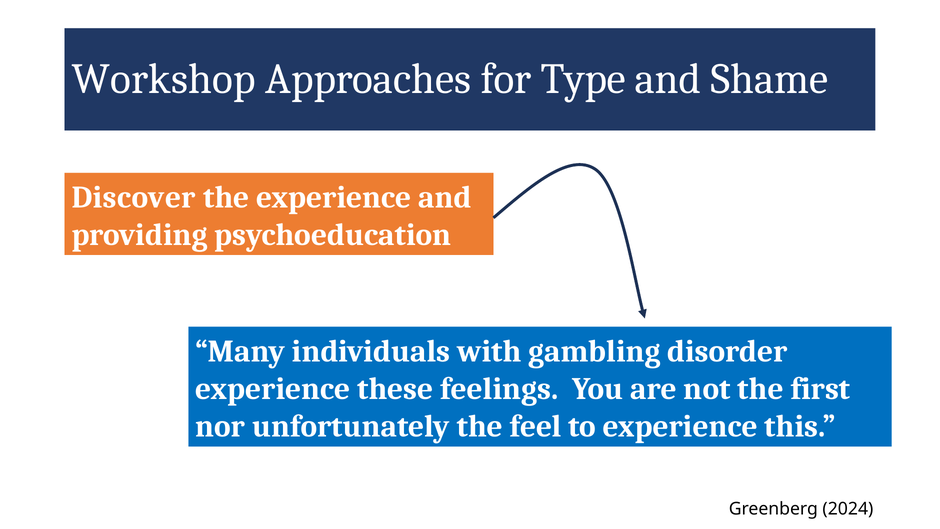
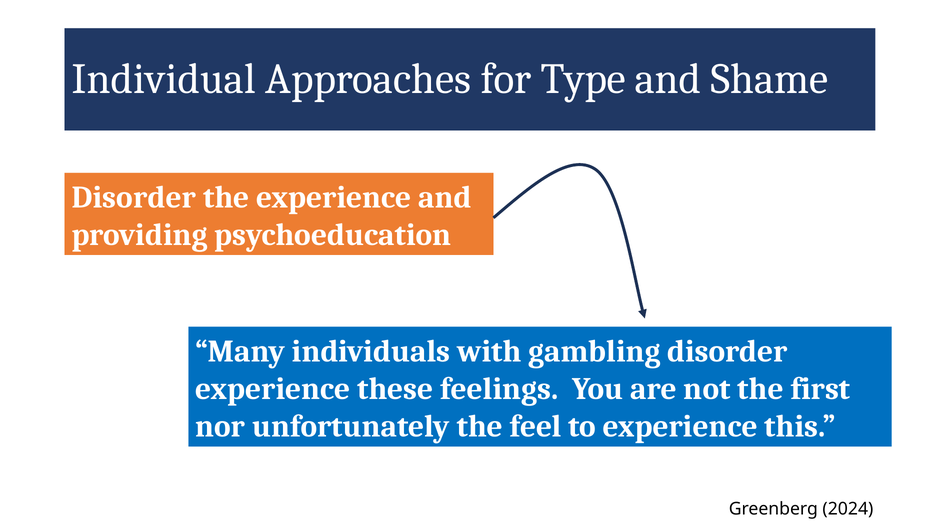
Workshop: Workshop -> Individual (164, 79)
Discover: Discover -> Disorder (134, 197)
